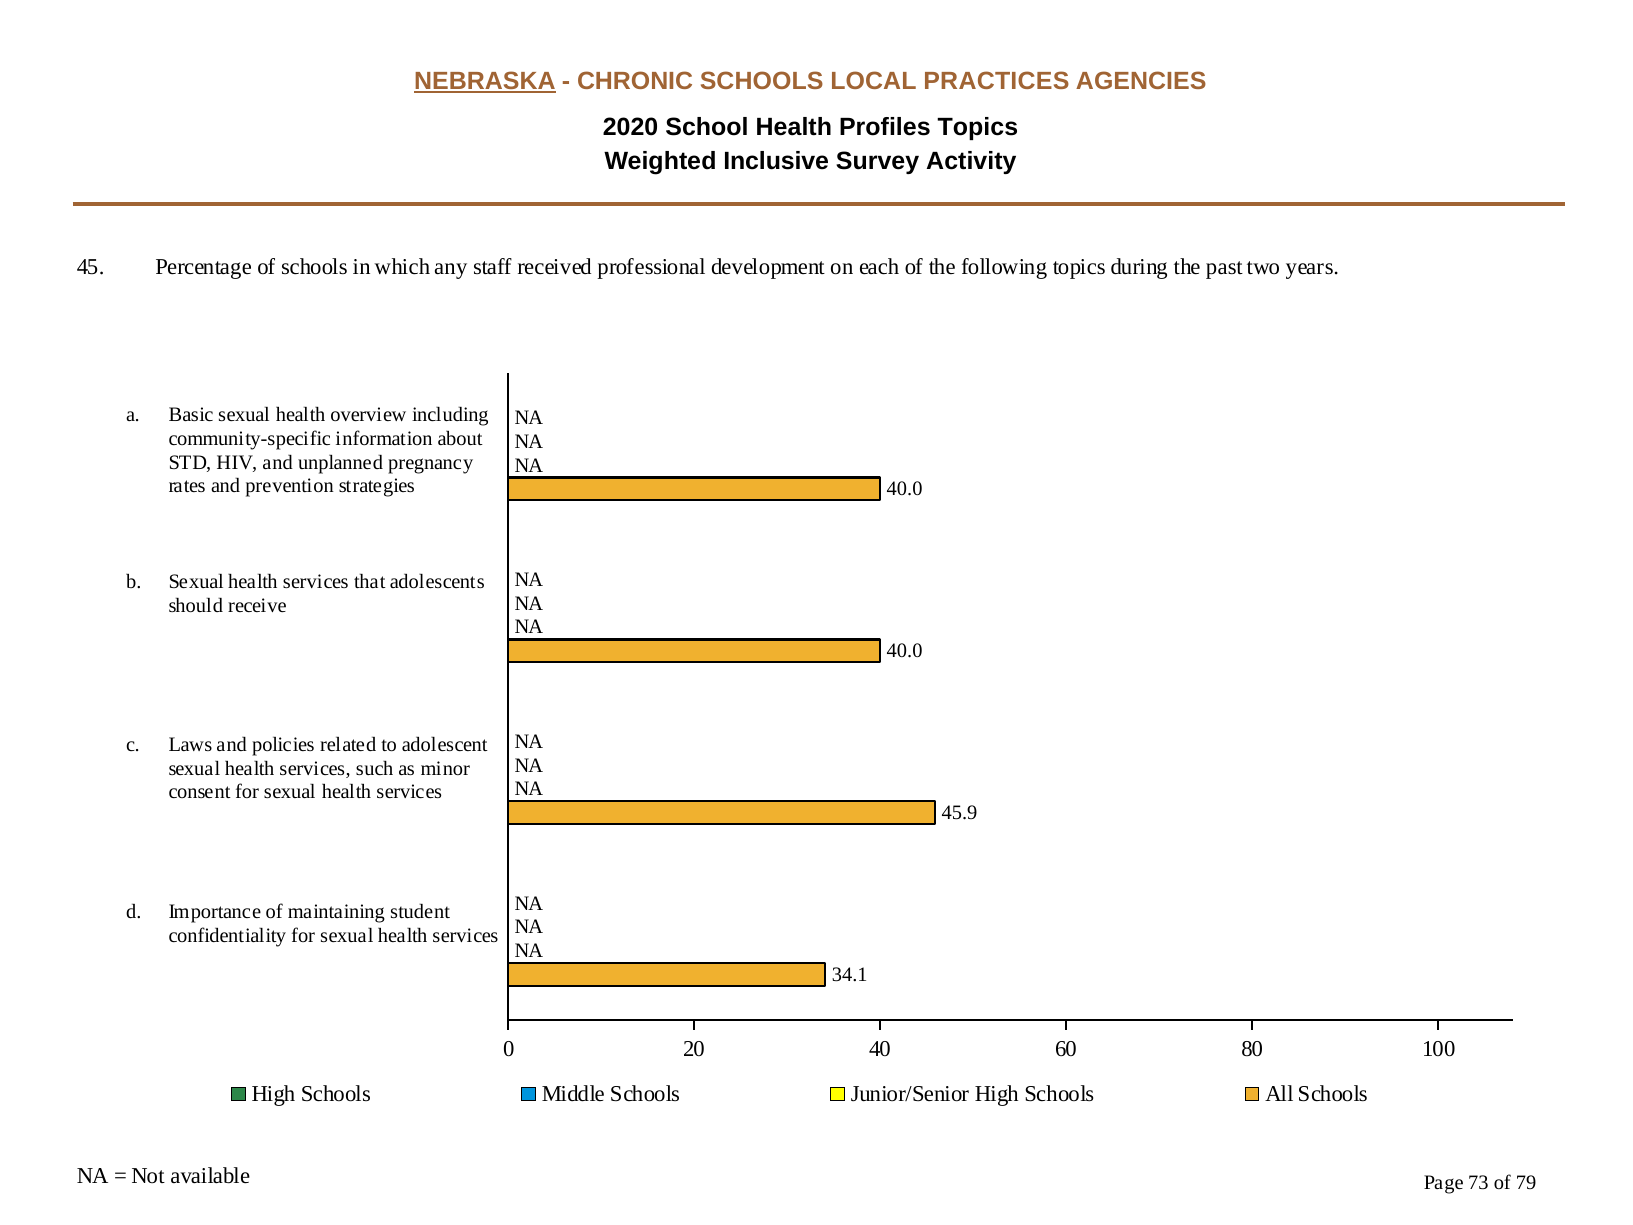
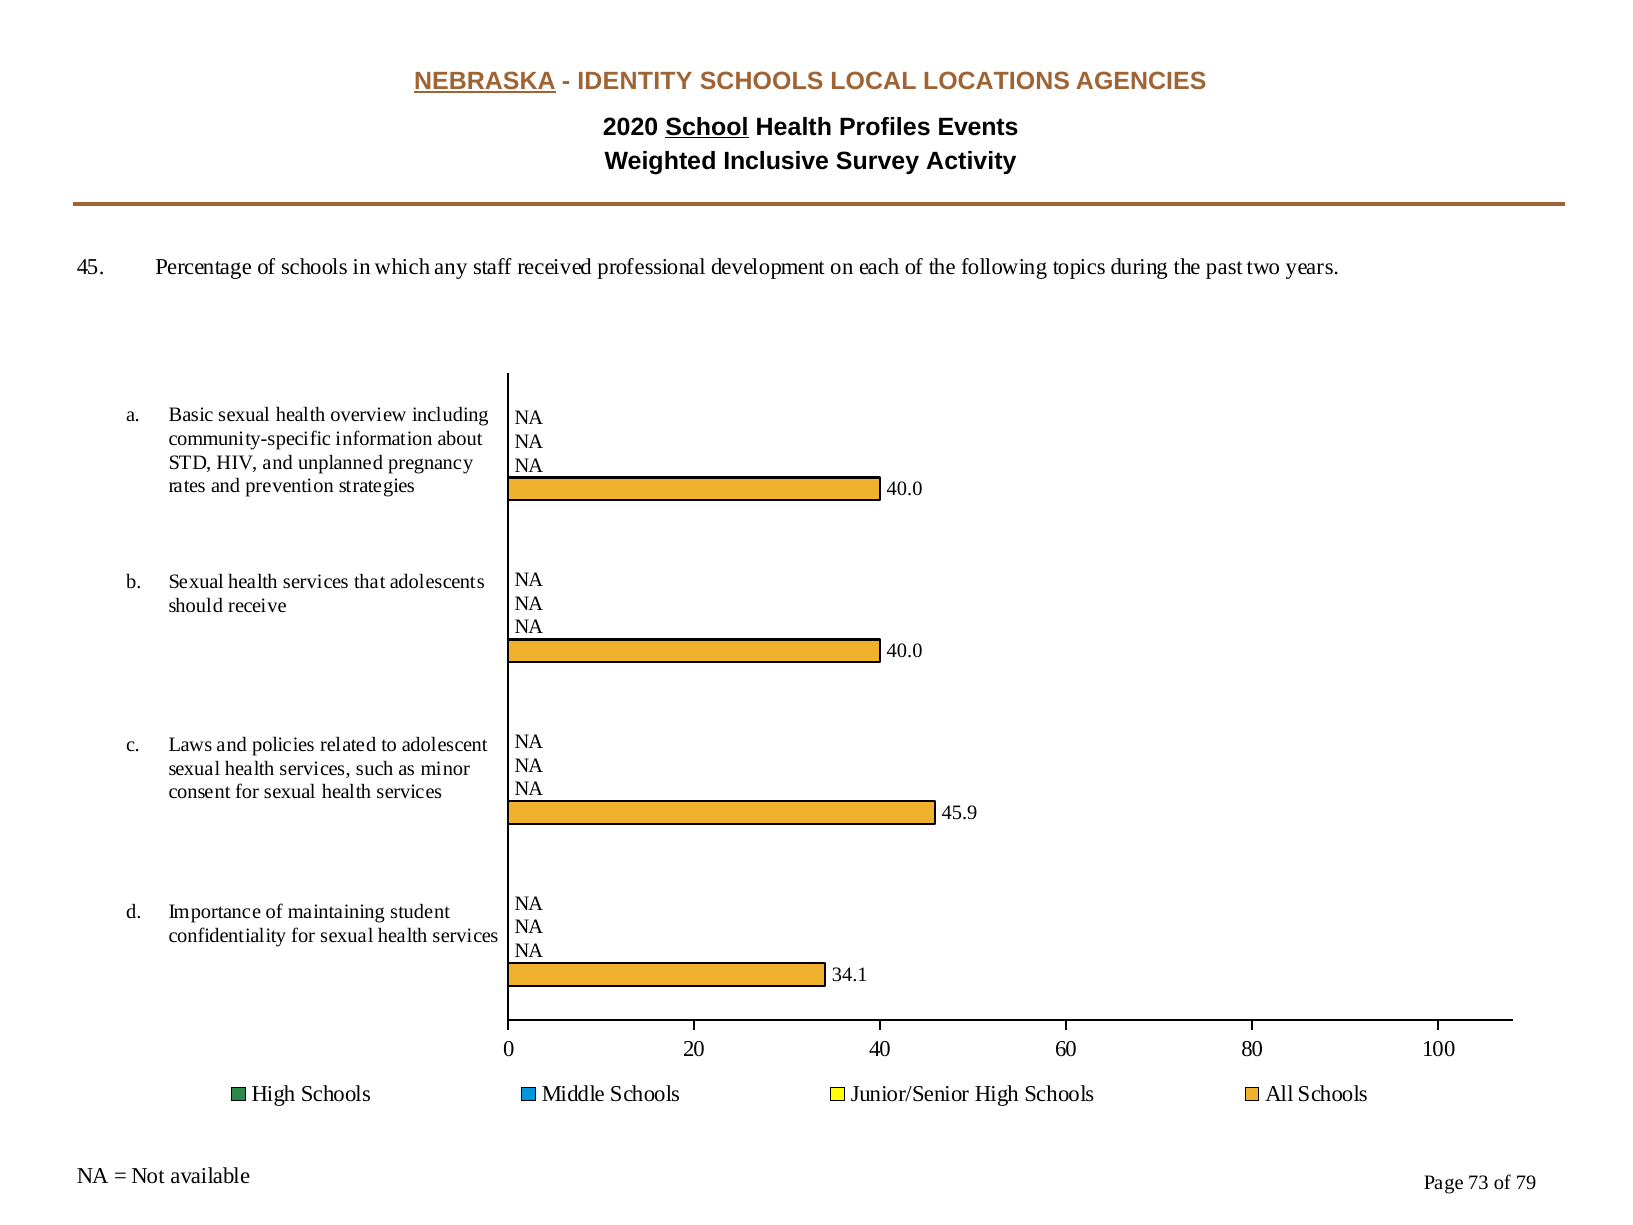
CHRONIC: CHRONIC -> IDENTITY (635, 81)
PRACTICES: PRACTICES -> LOCATIONS (997, 81)
School underline: none -> present (707, 127)
Profiles Topics: Topics -> Events (978, 127)
